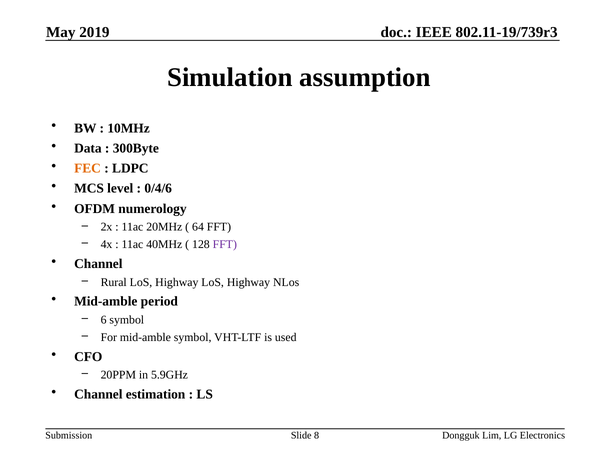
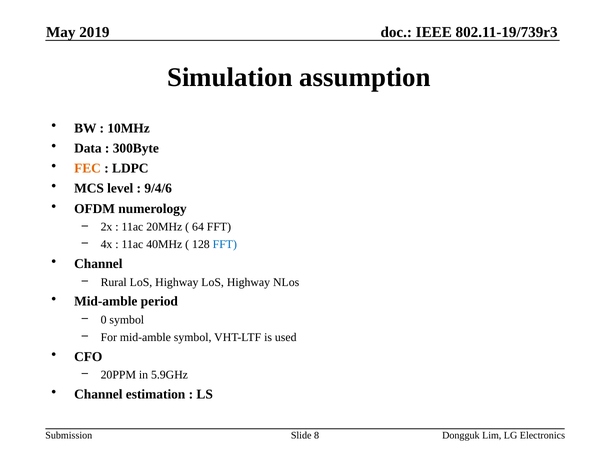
0/4/6: 0/4/6 -> 9/4/6 (158, 188)
FFT colour: purple -> blue (225, 244)
6: 6 -> 0 (104, 320)
